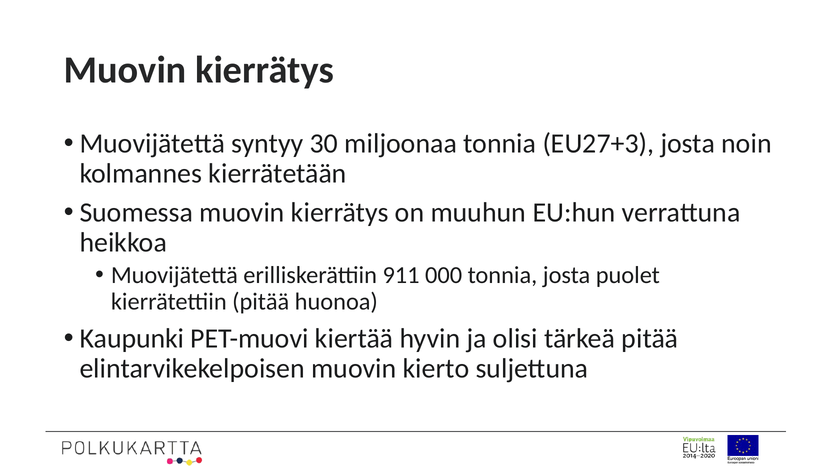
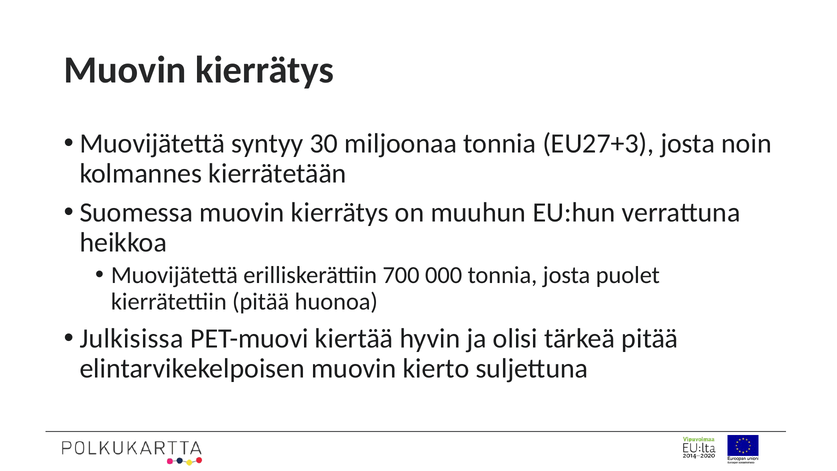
911: 911 -> 700 (401, 275)
Kaupunki: Kaupunki -> Julkisissa (131, 338)
